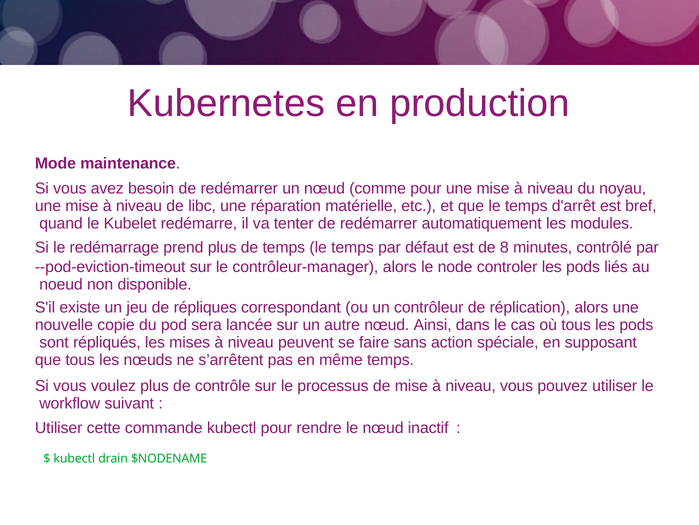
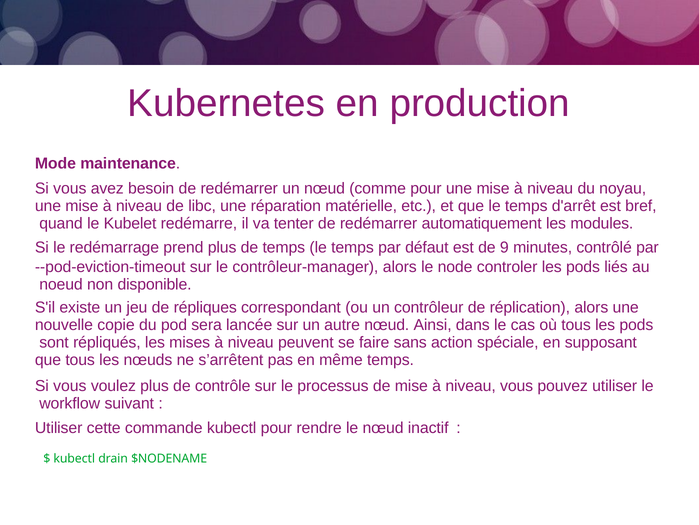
8: 8 -> 9 (504, 248)
